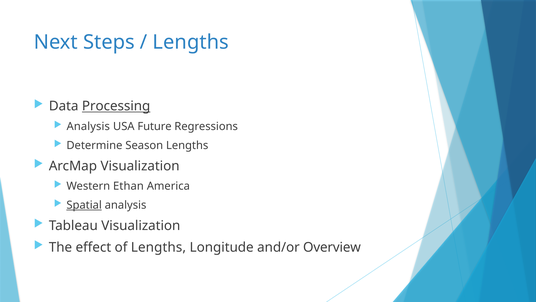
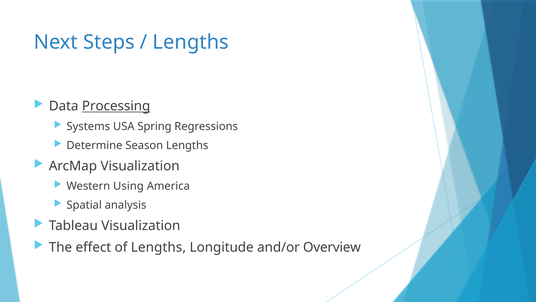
Analysis: Analysis -> Systems (88, 126)
Future: Future -> Spring (154, 126)
Ethan: Ethan -> Using (128, 186)
Spatial underline: present -> none (84, 205)
